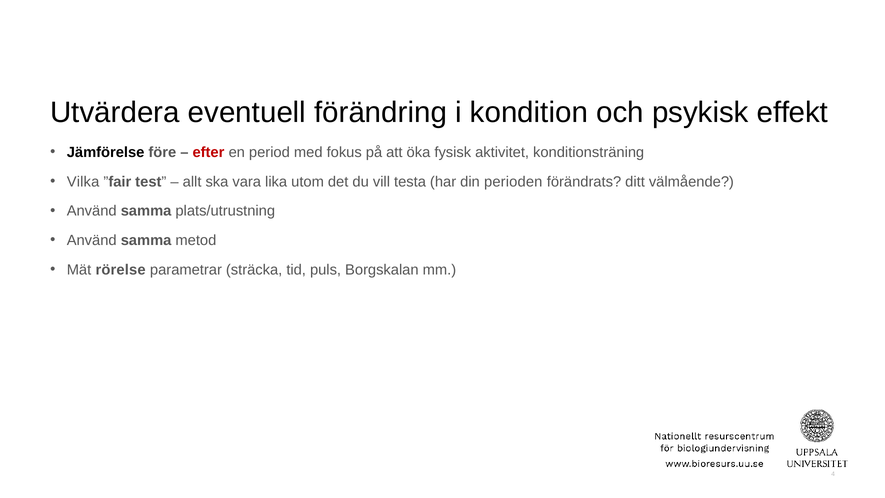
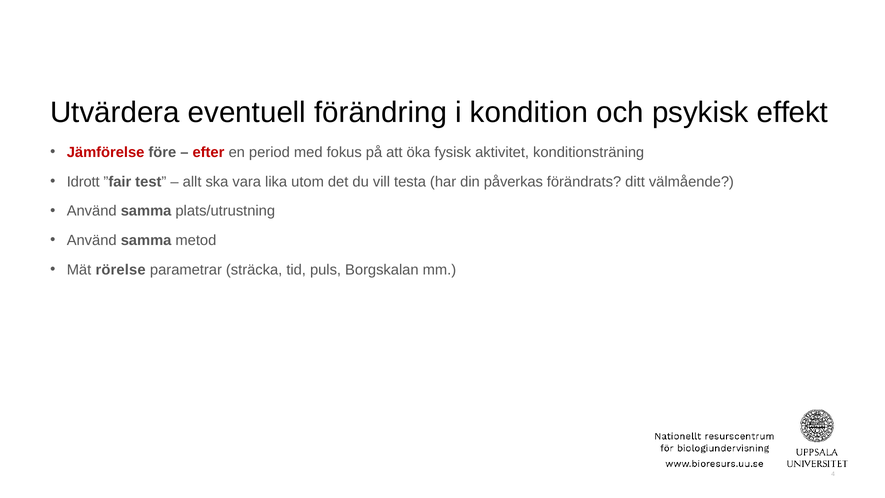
Jämförelse colour: black -> red (106, 152)
Vilka: Vilka -> Idrott (83, 182)
perioden: perioden -> påverkas (513, 182)
